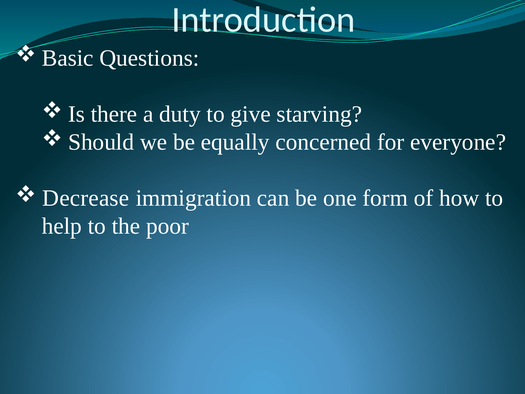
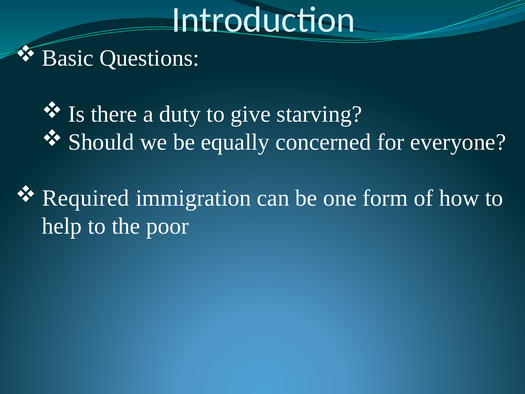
Decrease: Decrease -> Required (86, 198)
